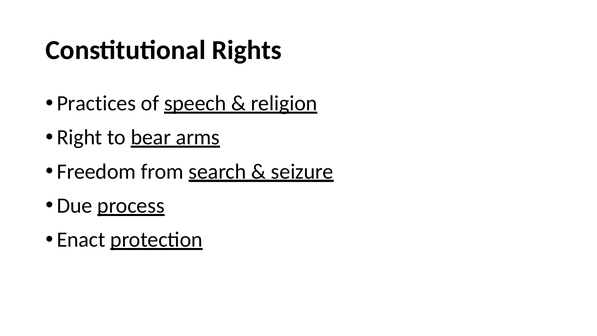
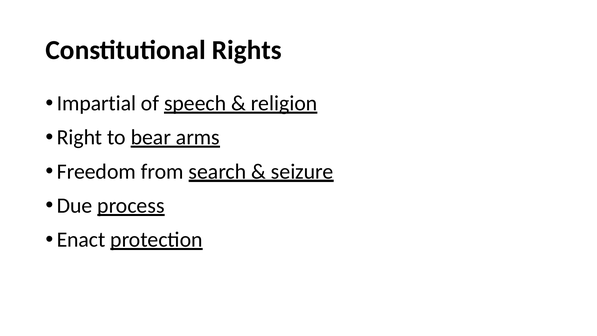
Practices: Practices -> Impartial (96, 103)
